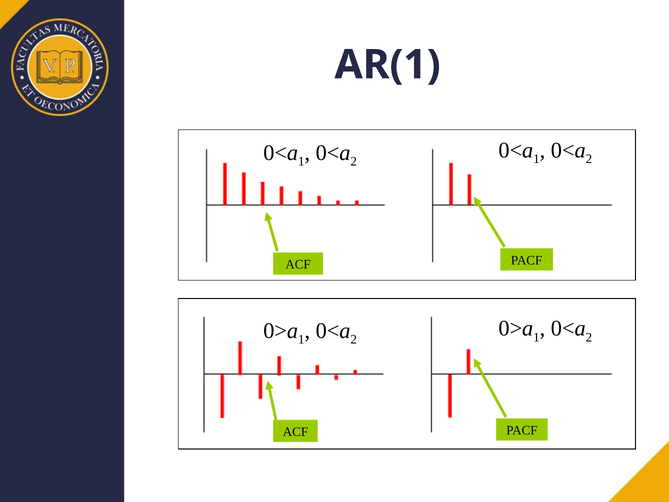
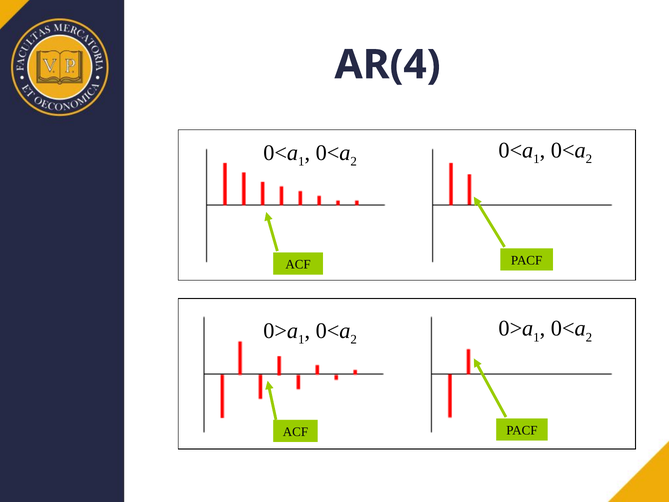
AR(1: AR(1 -> AR(4 (388, 65)
